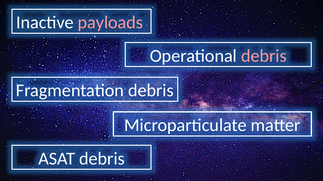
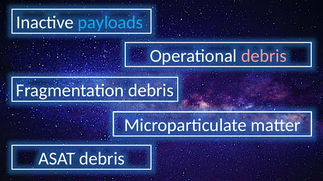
payloads colour: pink -> light blue (110, 23)
